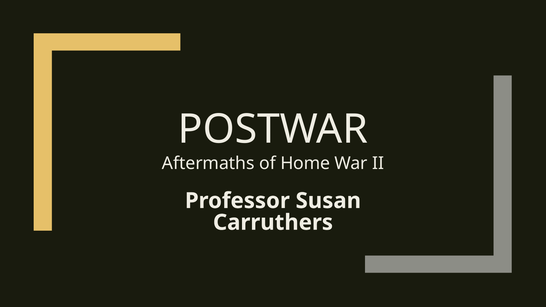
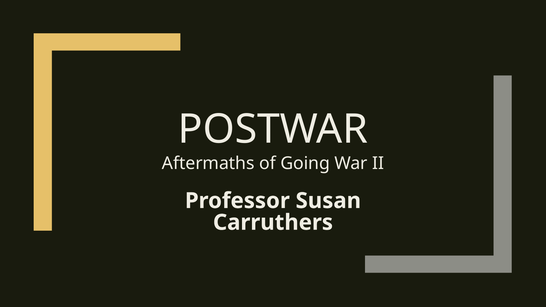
Home: Home -> Going (305, 164)
